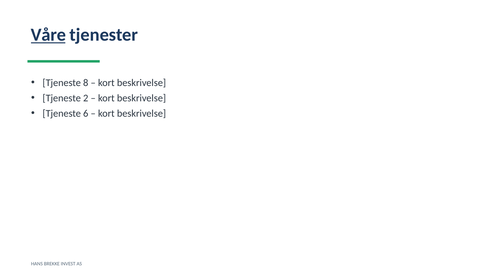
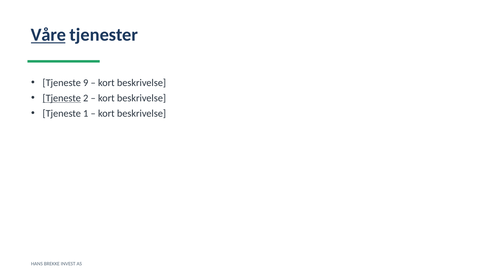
8: 8 -> 9 (86, 83)
Tjeneste underline: none -> present (62, 98)
6: 6 -> 1 (86, 113)
